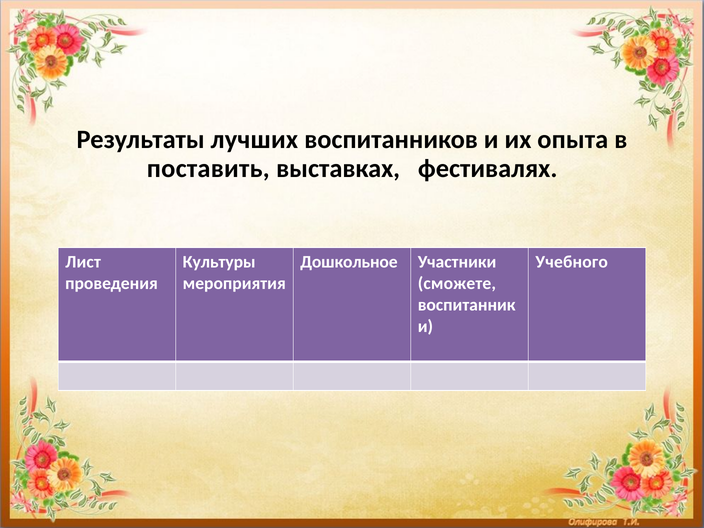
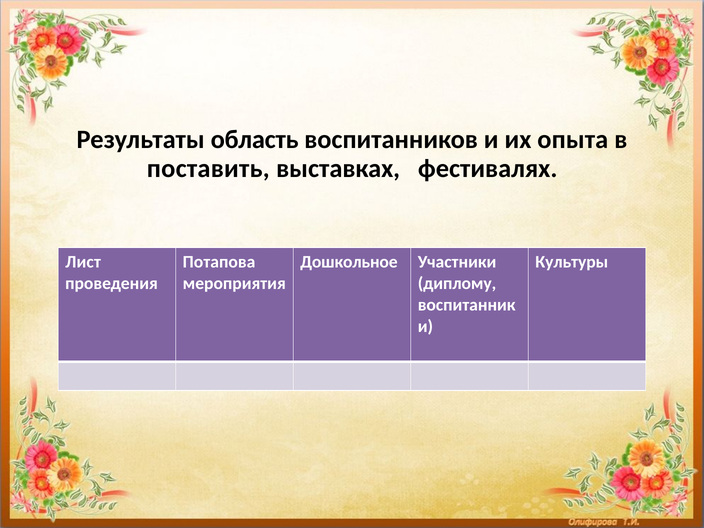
лучших: лучших -> область (255, 140)
Культуры: Культуры -> Потапова (219, 262)
Учебного: Учебного -> Культуры (572, 262)
сможете: сможете -> диплому (457, 283)
